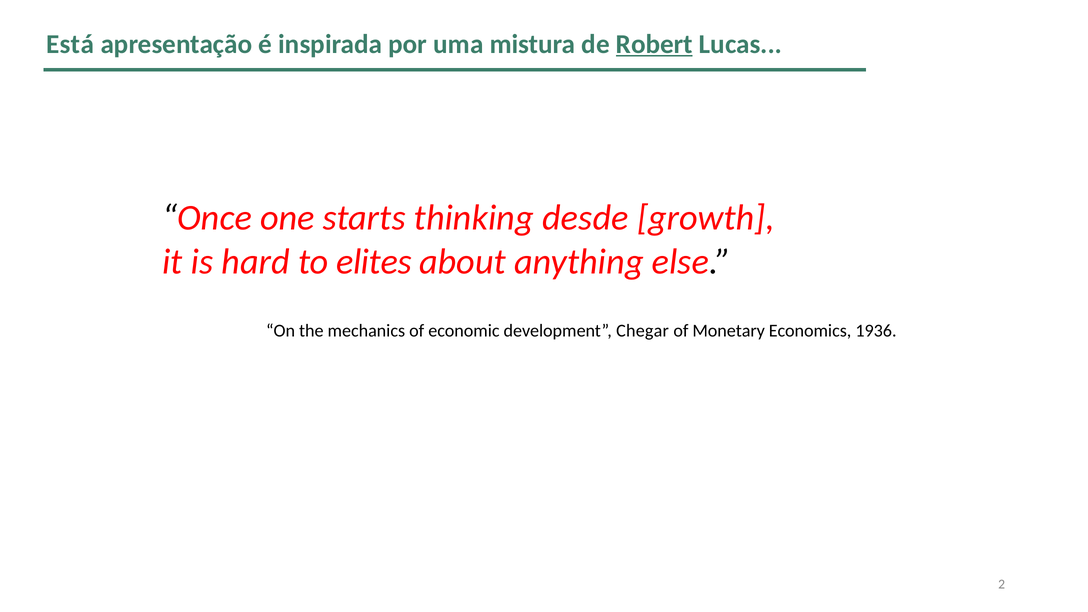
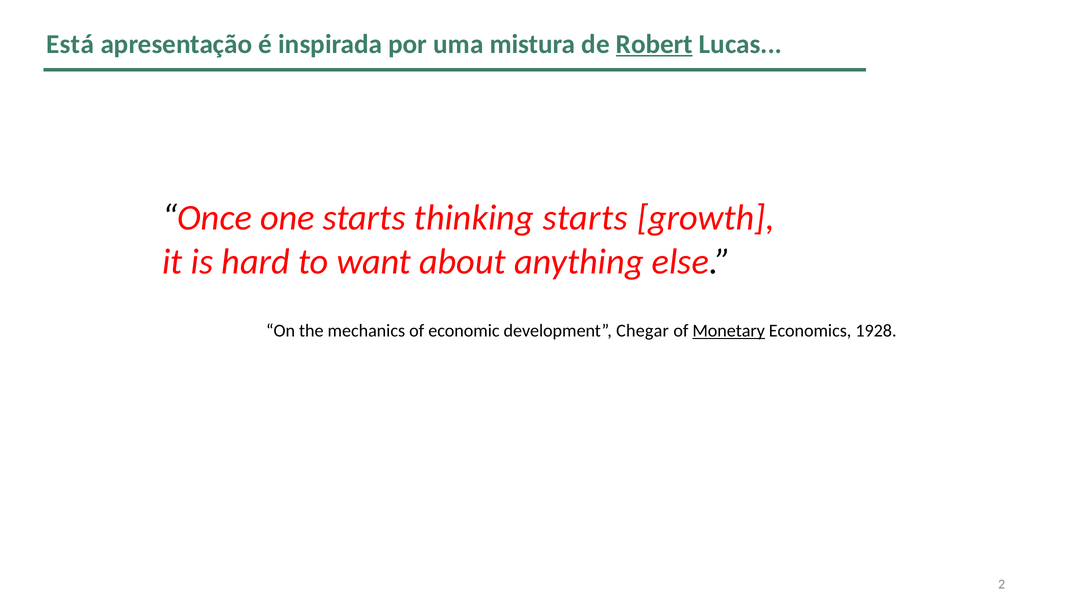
thinking desde: desde -> starts (585, 218)
elites: elites -> want (374, 262)
Monetary underline: none -> present (729, 331)
1936: 1936 -> 1928 (876, 331)
